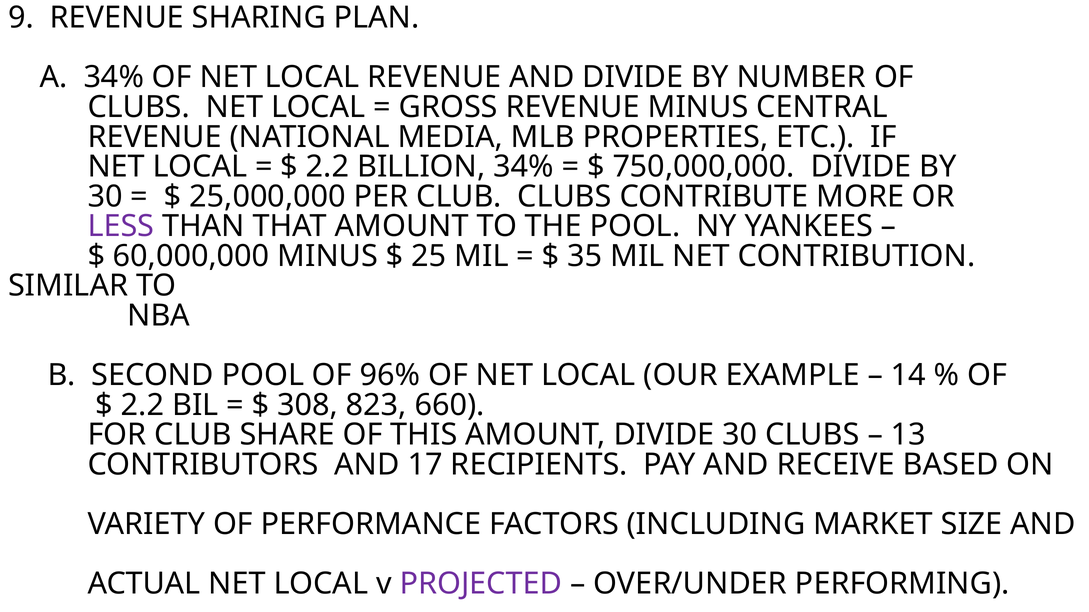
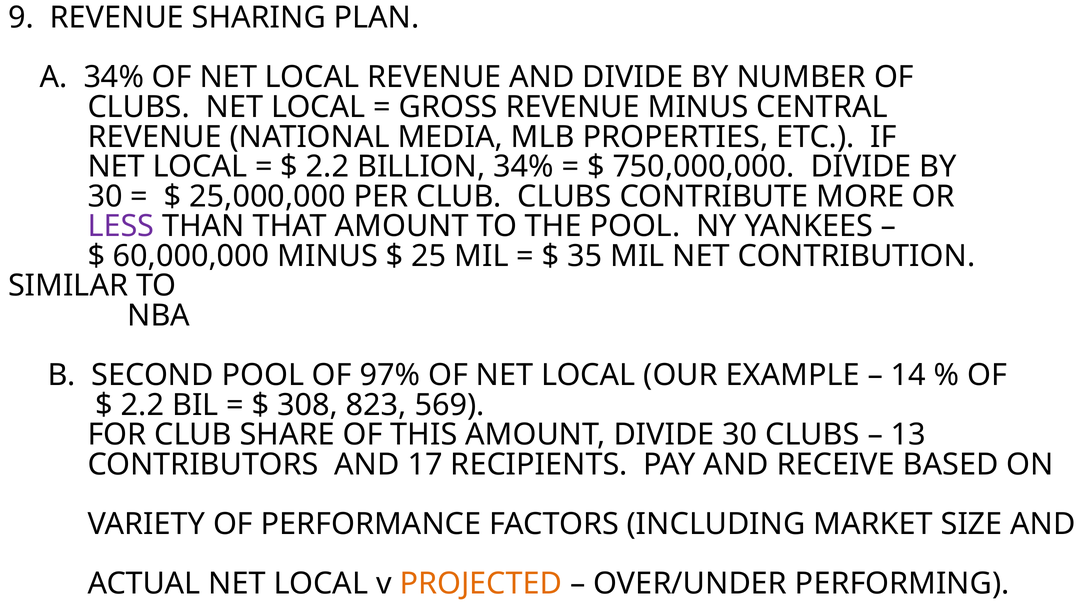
96%: 96% -> 97% (390, 375)
660: 660 -> 569 (450, 405)
PROJECTED colour: purple -> orange (481, 584)
